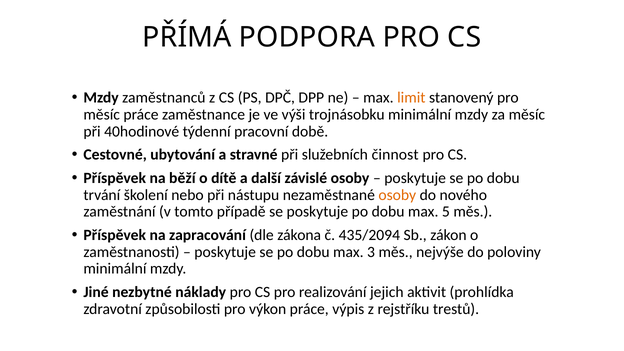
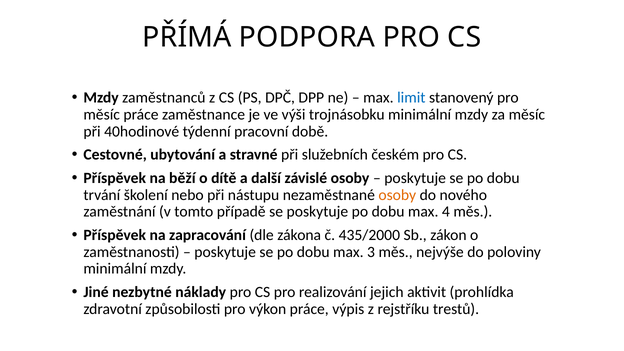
limit colour: orange -> blue (411, 98)
činnost: činnost -> českém (395, 155)
5: 5 -> 4 (446, 212)
435/2094: 435/2094 -> 435/2000 (369, 235)
